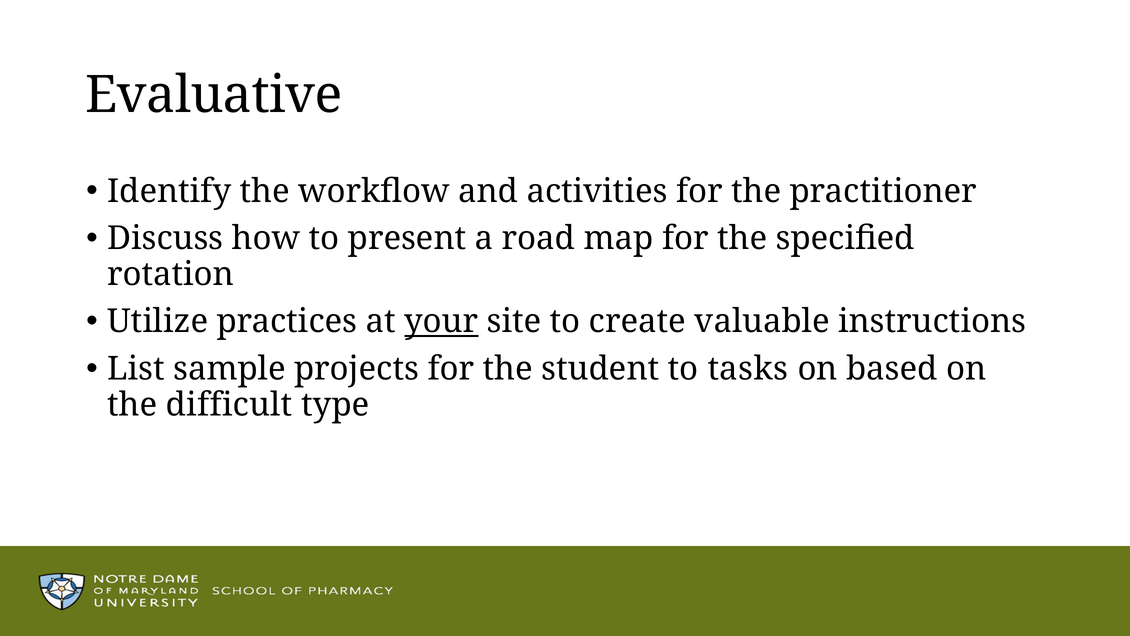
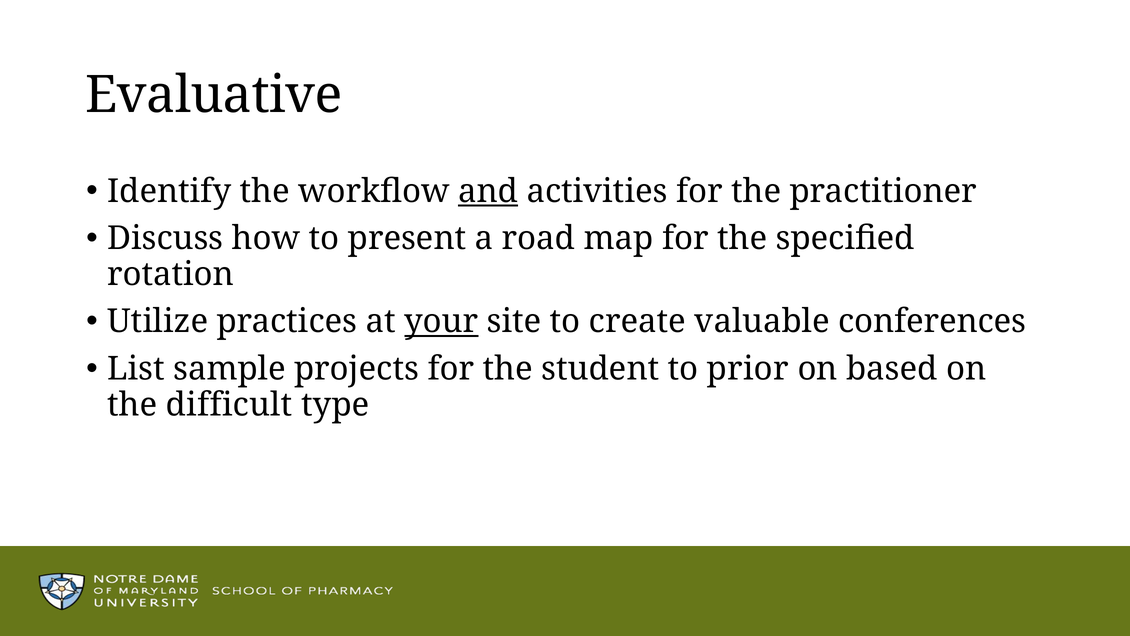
and underline: none -> present (488, 191)
instructions: instructions -> conferences (932, 321)
tasks: tasks -> prior (748, 369)
